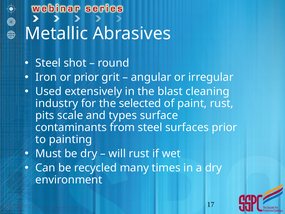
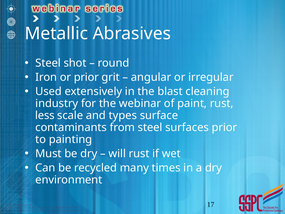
selected: selected -> webinar (140, 103)
pits: pits -> less (45, 115)
